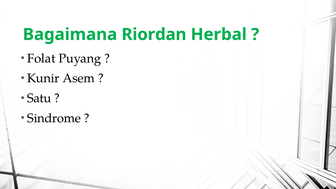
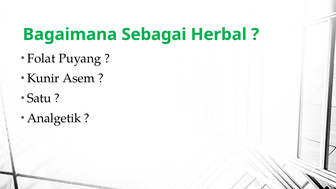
Riordan: Riordan -> Sebagai (154, 34)
Sindrome: Sindrome -> Analgetik (54, 118)
